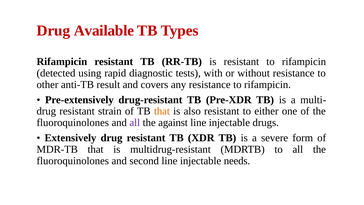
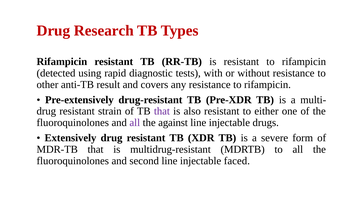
Available: Available -> Research (104, 31)
that colour: orange -> purple (162, 111)
needs: needs -> faced (237, 161)
